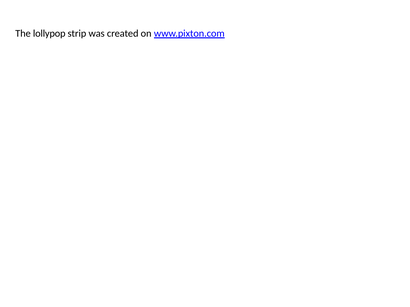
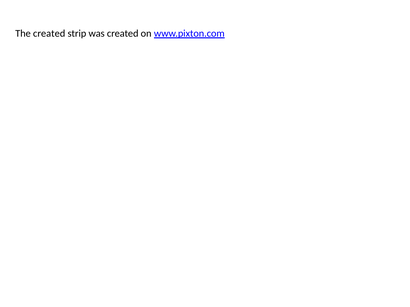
The lollypop: lollypop -> created (49, 33)
